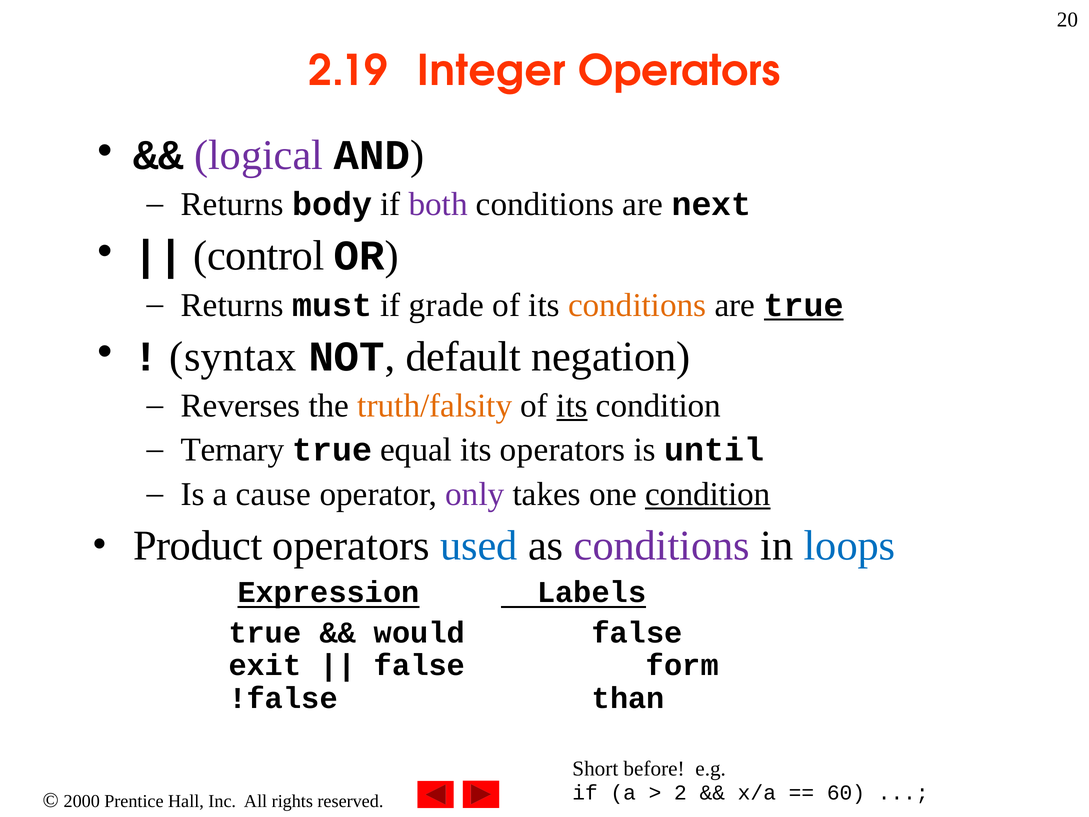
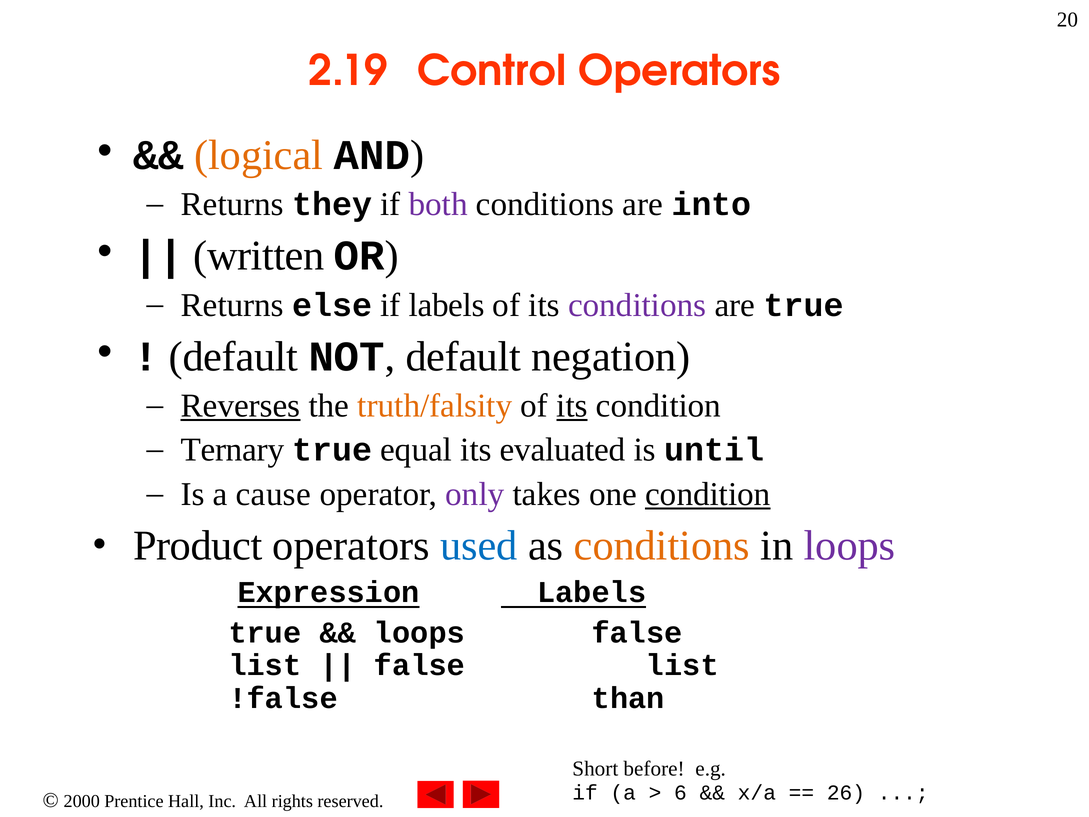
Integer: Integer -> Control (492, 71)
logical colour: purple -> orange (259, 155)
body: body -> they (332, 204)
next: next -> into (711, 204)
control: control -> written (259, 256)
must: must -> else (332, 305)
if grade: grade -> labels (447, 305)
conditions colour: orange -> purple (637, 305)
true underline: present -> none (804, 305)
syntax: syntax -> default (233, 356)
Reverses underline: none -> present (241, 406)
its operators: operators -> evaluated (563, 450)
conditions colour: purple -> orange (662, 545)
loops colour: blue -> purple (850, 545)
would: would -> loops (419, 633)
exit: exit -> list (265, 665)
form: form -> list (682, 665)
2: 2 -> 6 (680, 792)
60: 60 -> 26 (846, 792)
